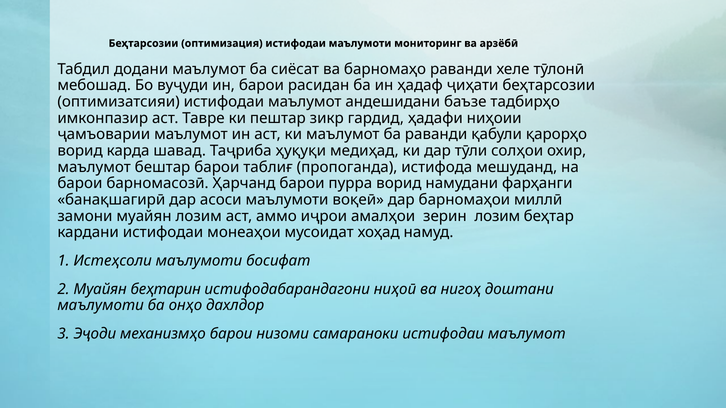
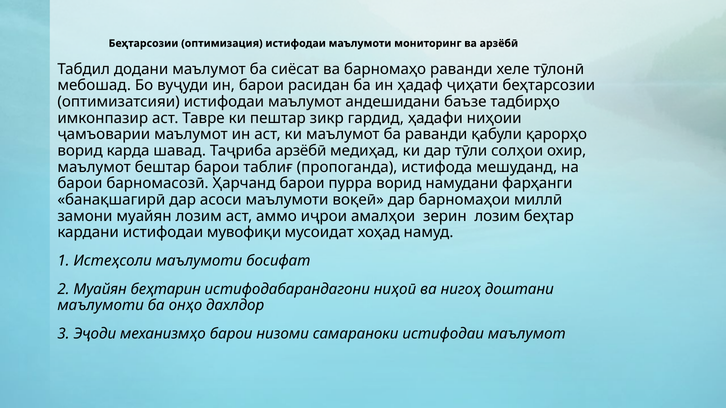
Таҷриба ҳуқуқи: ҳуқуқи -> арзёбӣ (301, 151)
монеаҳои: монеаҳои -> мувофиқи (244, 233)
